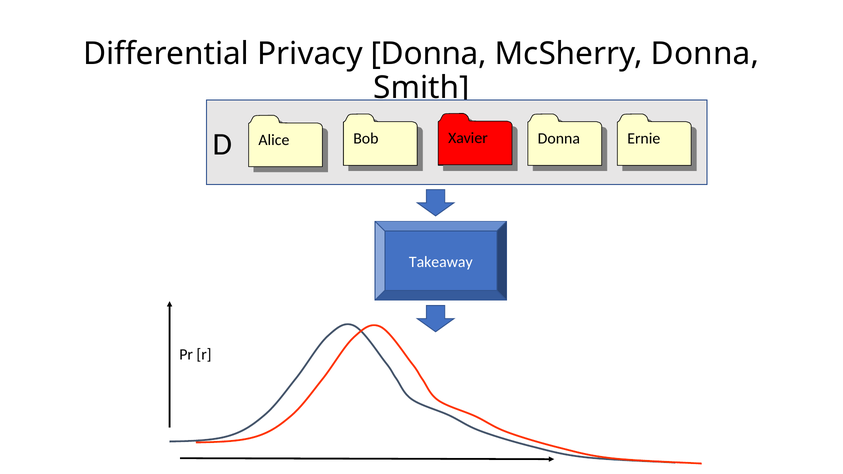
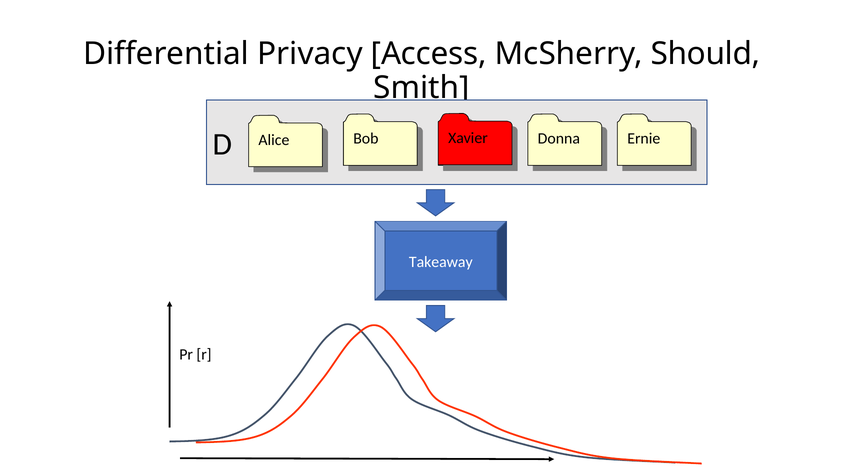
Privacy Donna: Donna -> Access (429, 54)
McSherry Donna: Donna -> Should (705, 54)
